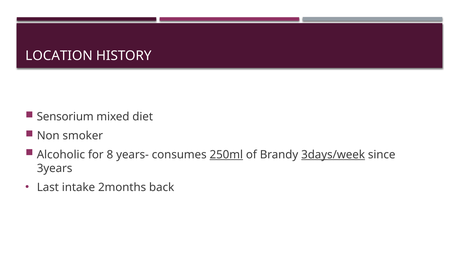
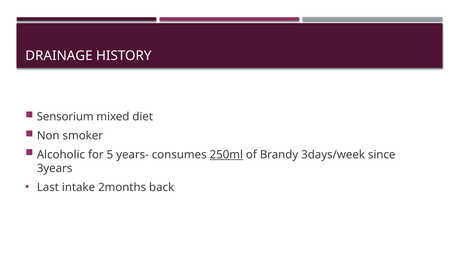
LOCATION: LOCATION -> DRAINAGE (59, 56)
8: 8 -> 5 (110, 155)
3days/week underline: present -> none (333, 155)
